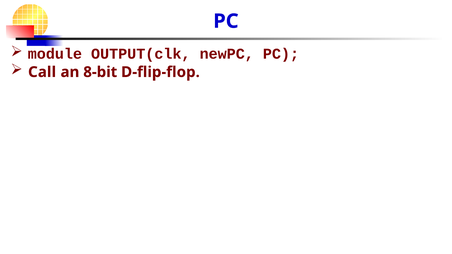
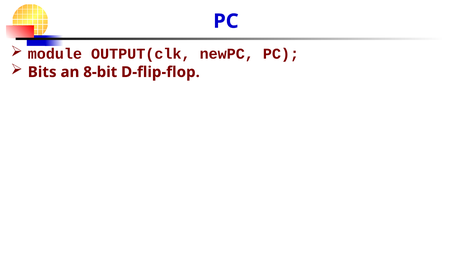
Call: Call -> Bits (42, 72)
